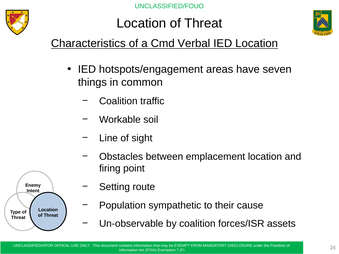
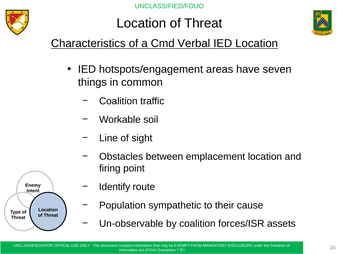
Setting: Setting -> Identify (115, 187)
